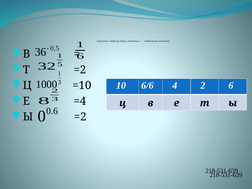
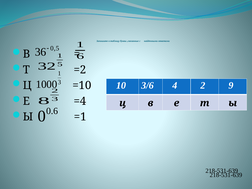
6/6: 6/6 -> 3/6 (147, 86)
2 6: 6 -> 9 (231, 86)
Ы =2: =2 -> =1 (80, 117)
